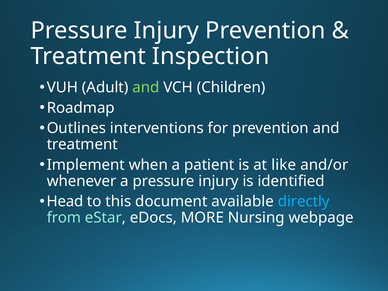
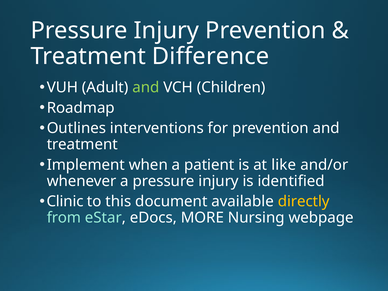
Inspection: Inspection -> Difference (211, 56)
Head: Head -> Clinic (65, 201)
directly colour: light blue -> yellow (304, 201)
